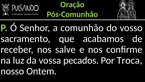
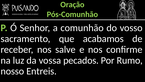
Troca: Troca -> Rumo (130, 60)
Ontem: Ontem -> Entreis (42, 71)
